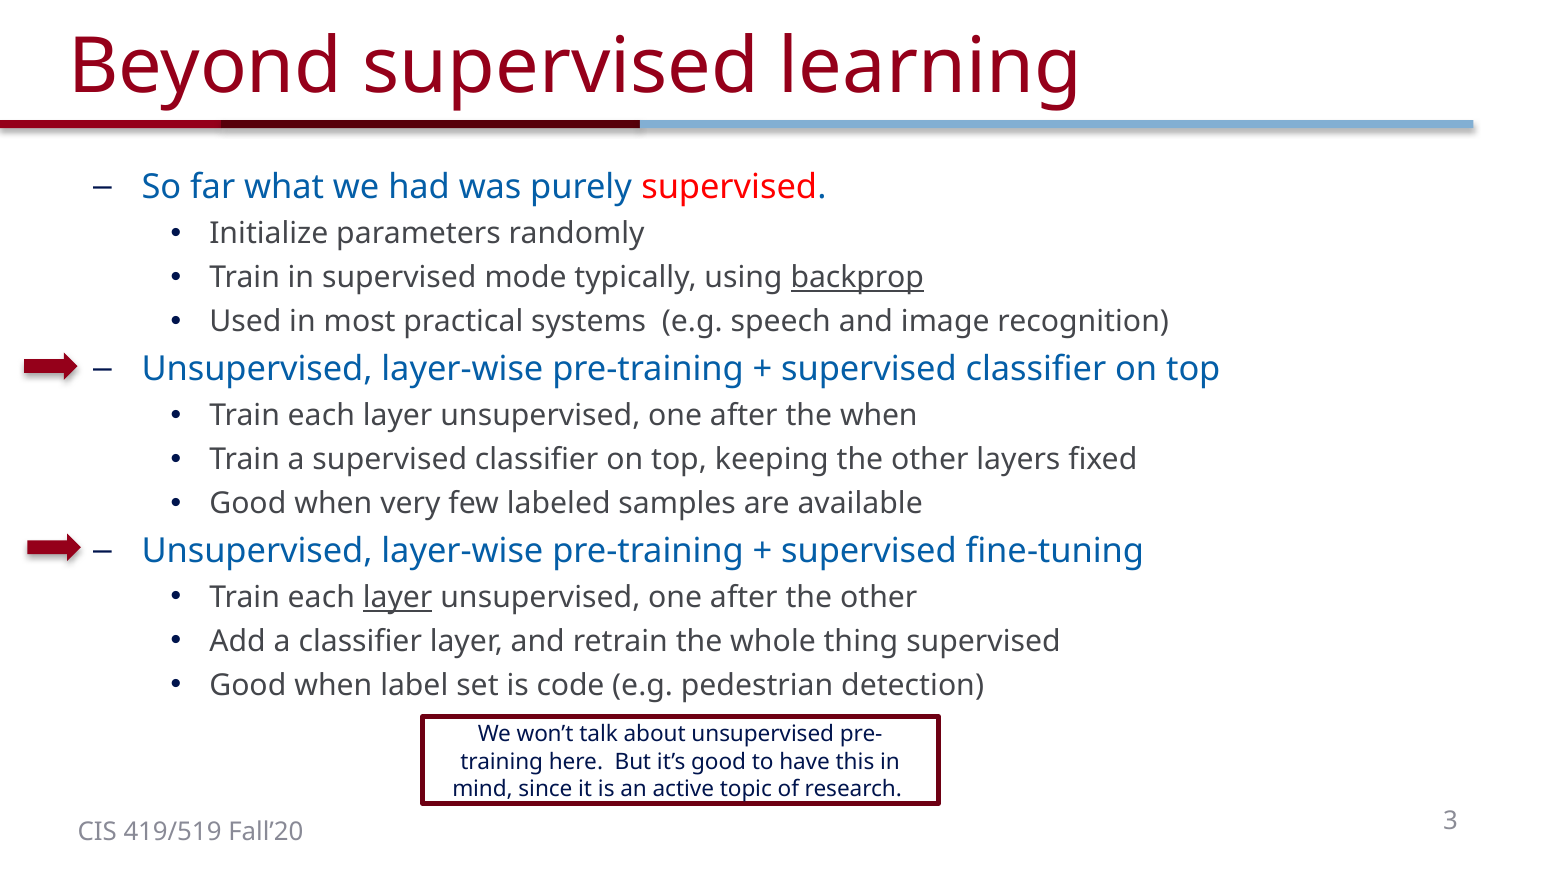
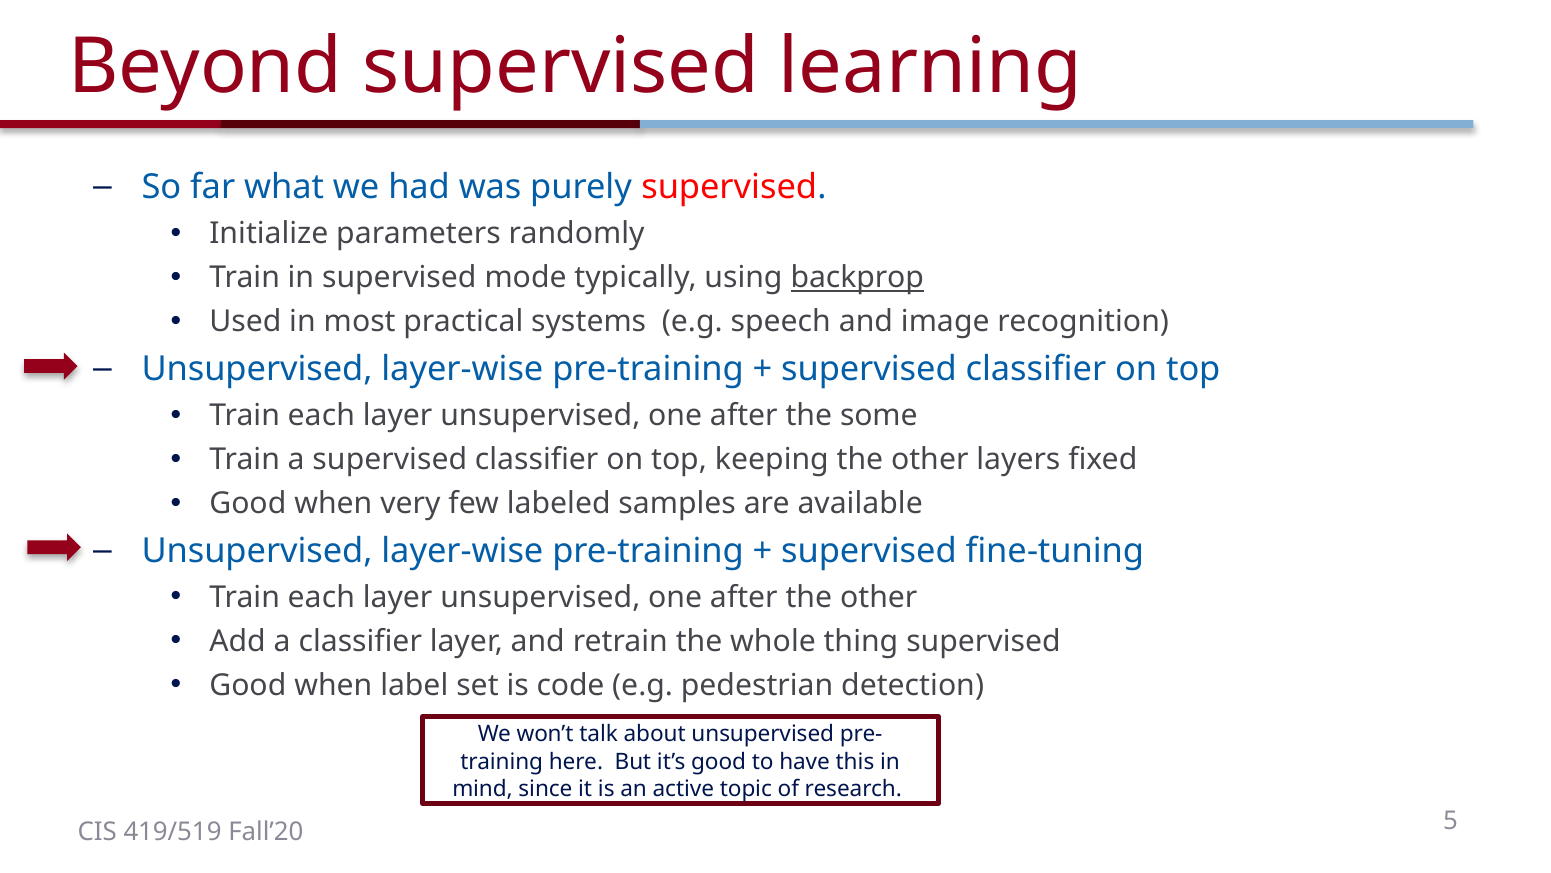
the when: when -> some (879, 415)
layer underline: present -> none (398, 597)
3: 3 -> 5 (1451, 820)
